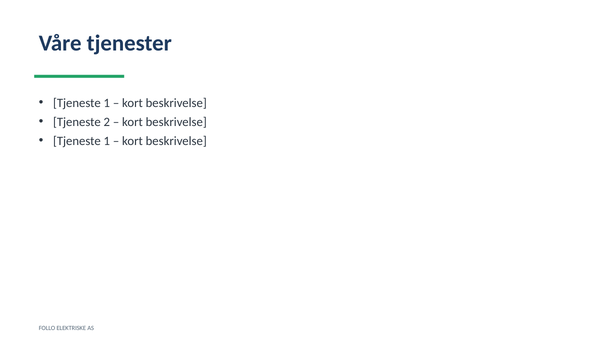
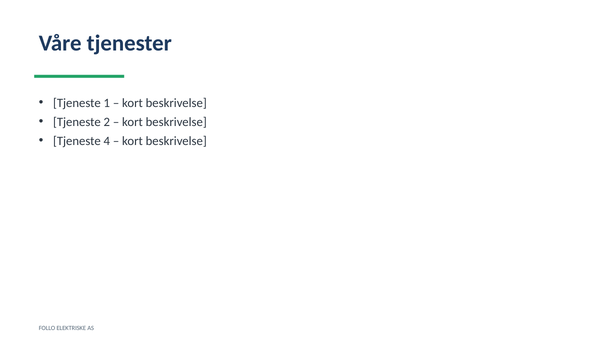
1: 1 -> 4 (107, 141)
